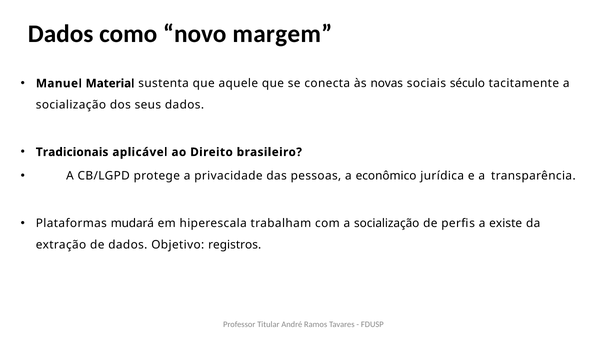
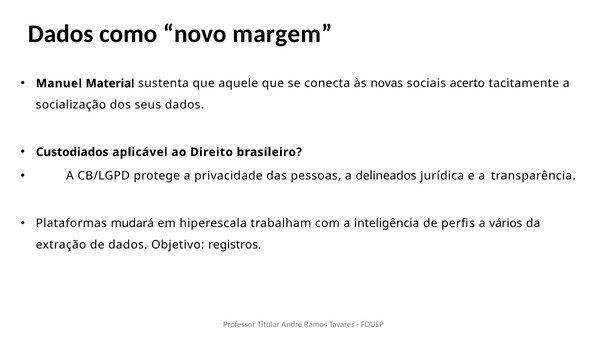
século: século -> acerto (467, 83)
Tradicionais: Tradicionais -> Custodiados (72, 152)
econômico: econômico -> delineados (386, 176)
com a socialização: socialização -> inteligência (387, 224)
existe: existe -> vários (506, 224)
